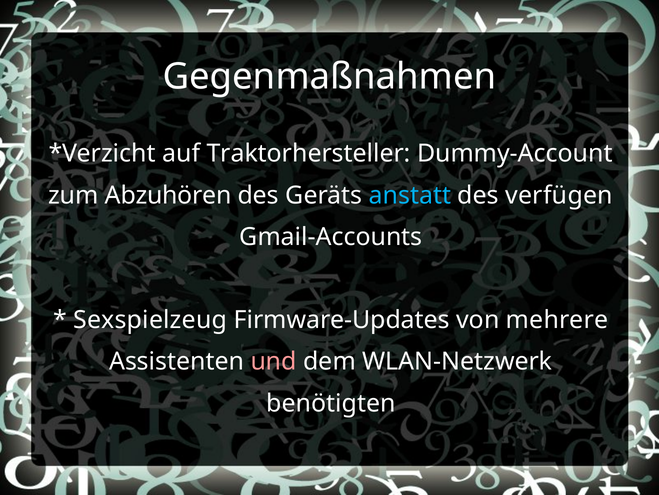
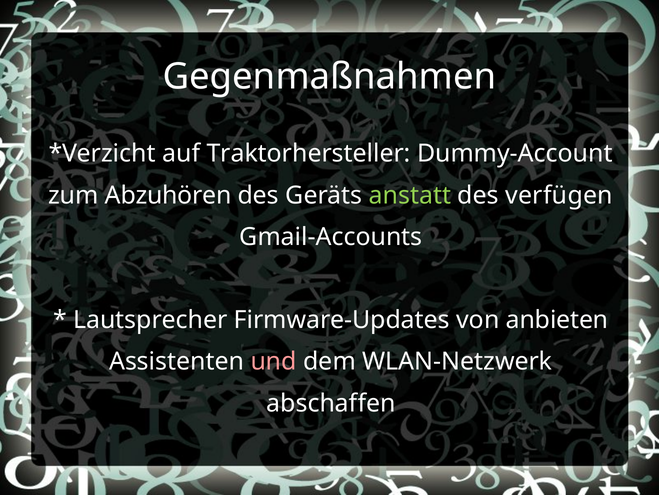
anstatt colour: light blue -> light green (410, 195)
Sexspielzeug: Sexspielzeug -> Lautsprecher (150, 320)
mehrere: mehrere -> anbieten (557, 320)
benötigten: benötigten -> abschaffen (331, 403)
